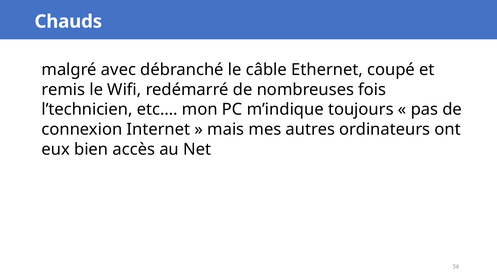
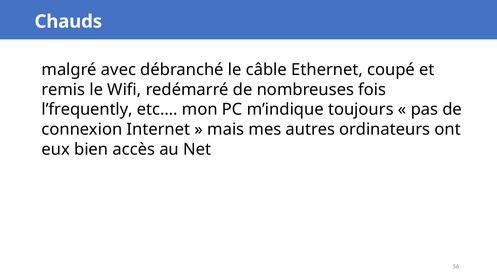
l’technicien: l’technicien -> l’frequently (87, 110)
